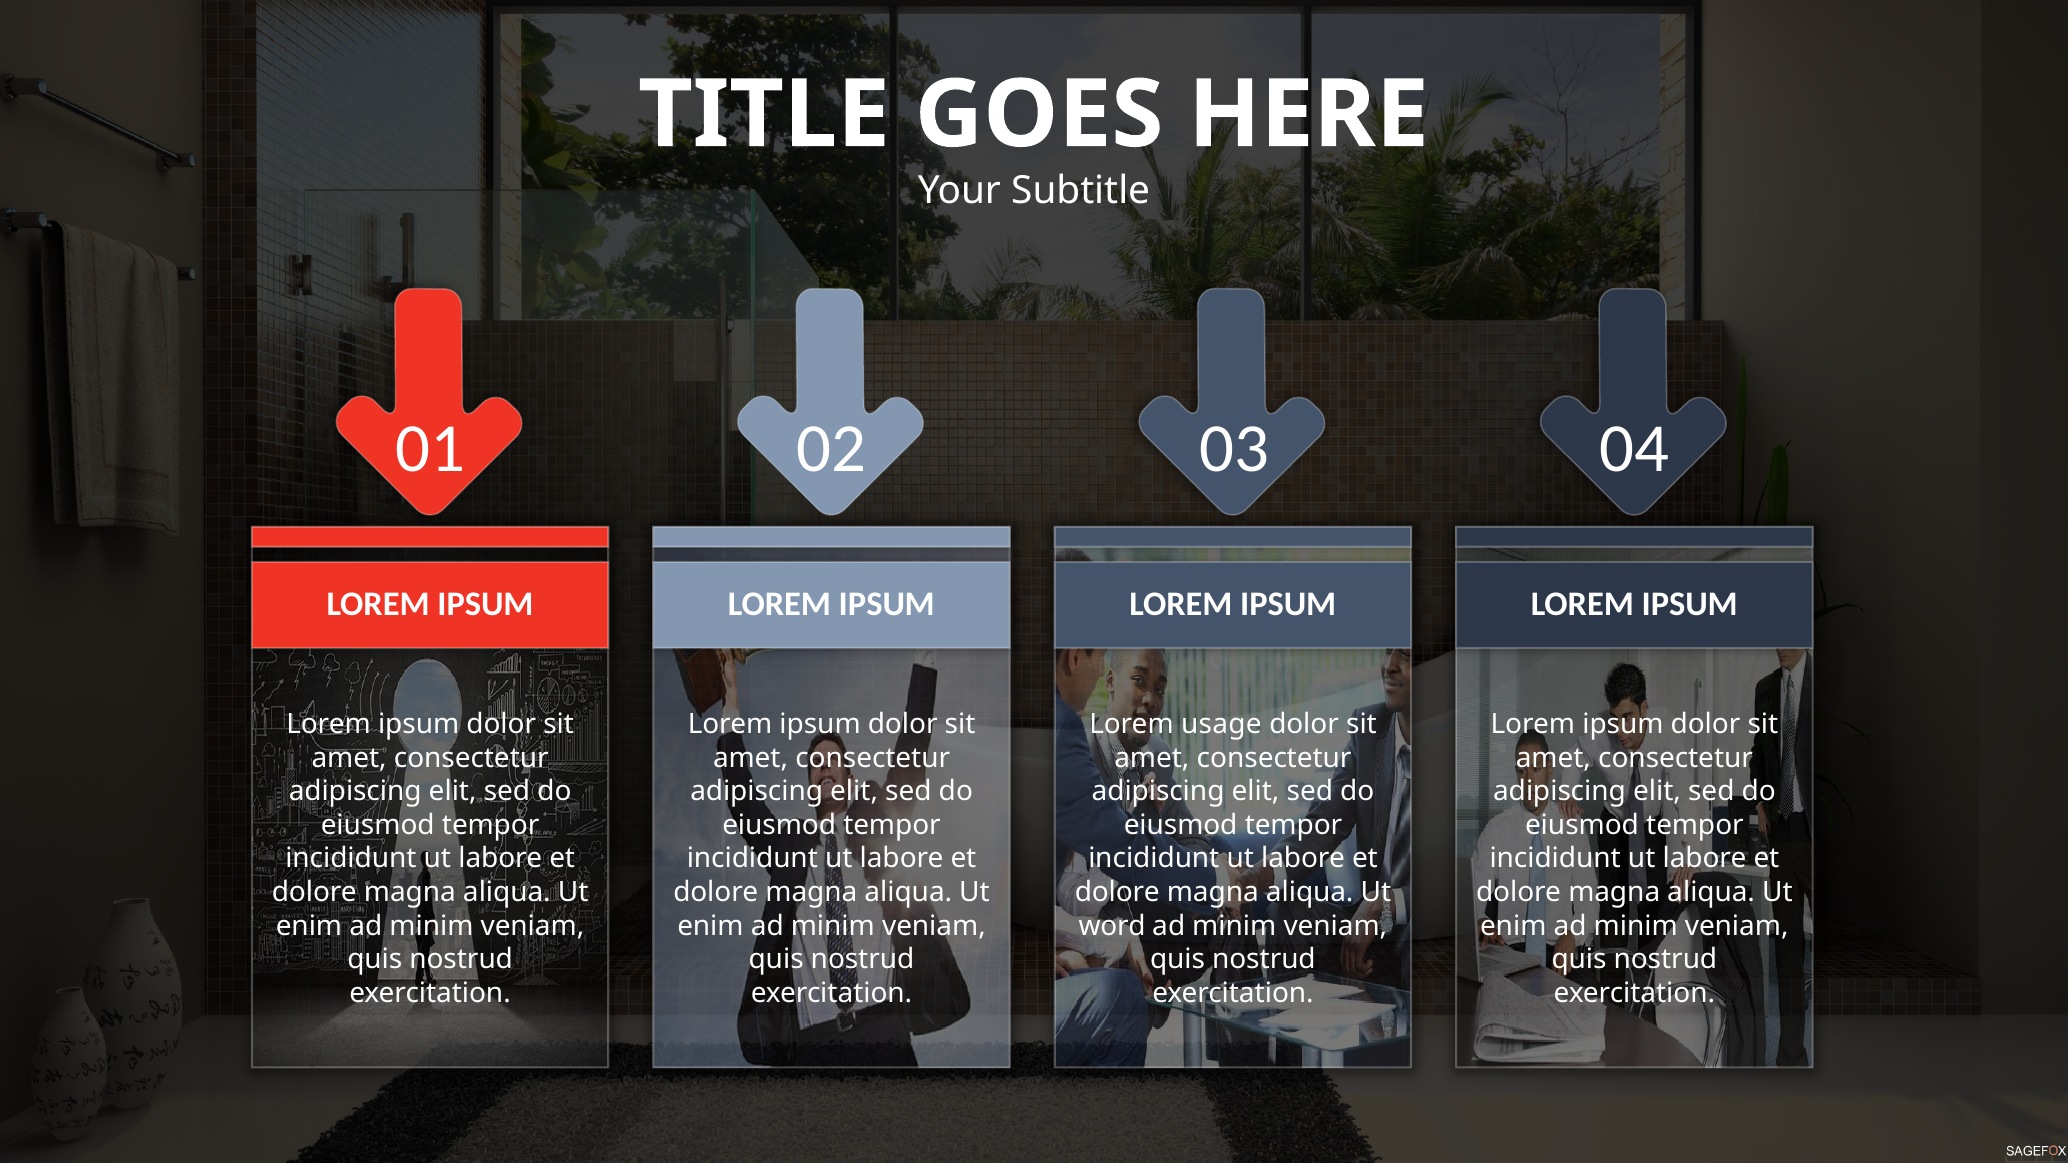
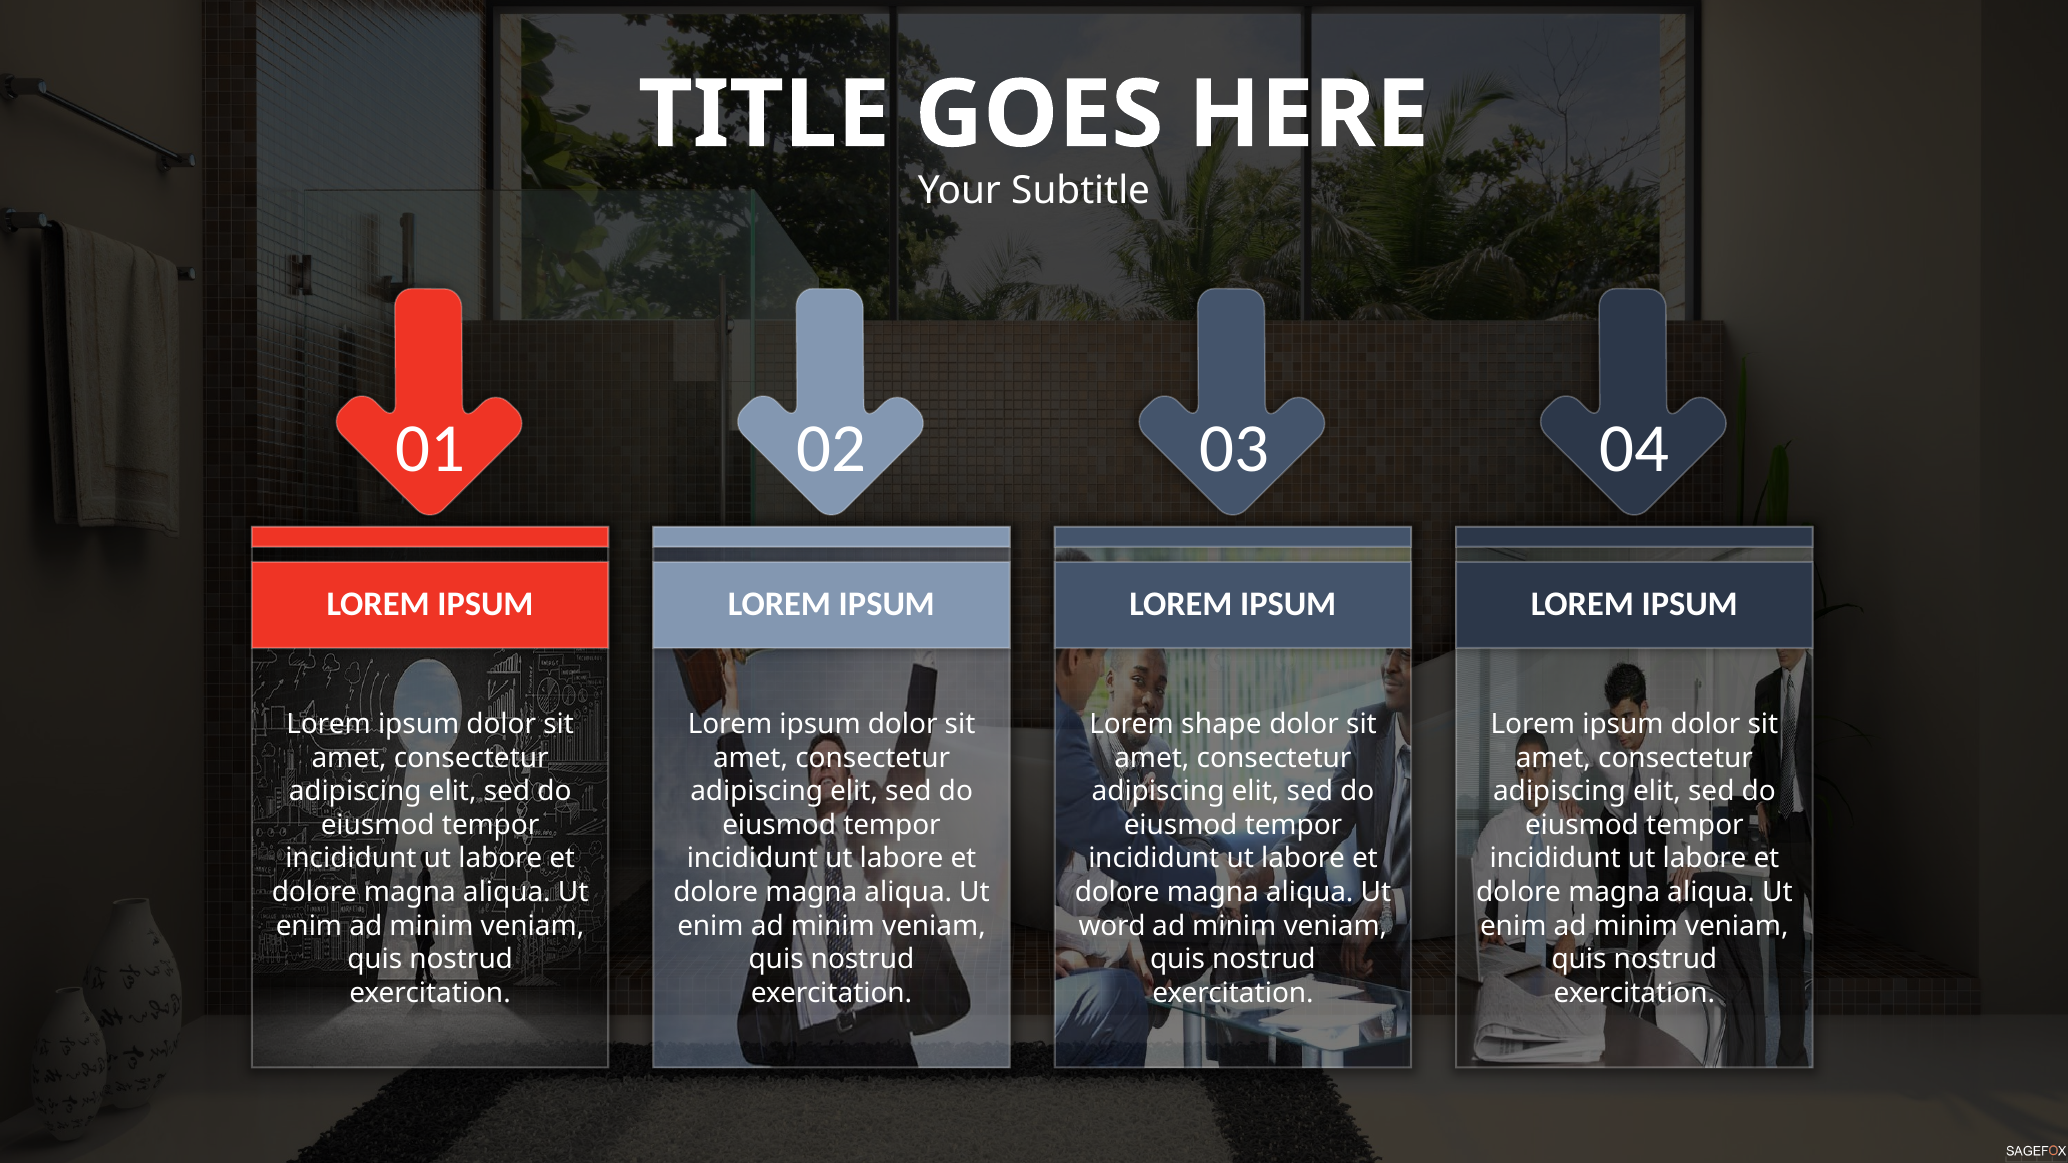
usage: usage -> shape (1221, 724)
